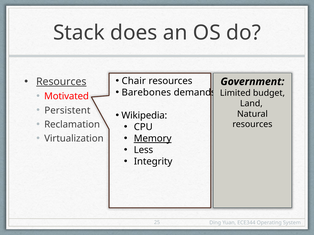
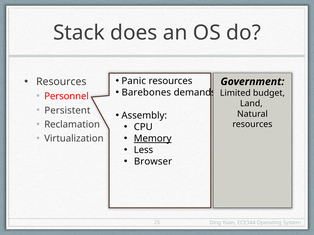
Chair: Chair -> Panic (134, 81)
Resources underline: present -> none (61, 82)
Motivated: Motivated -> Personnel (67, 96)
Wikipedia: Wikipedia -> Assembly (144, 116)
Integrity: Integrity -> Browser (153, 162)
